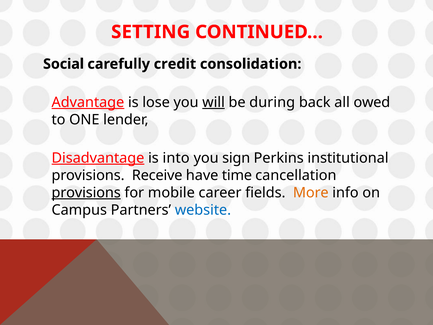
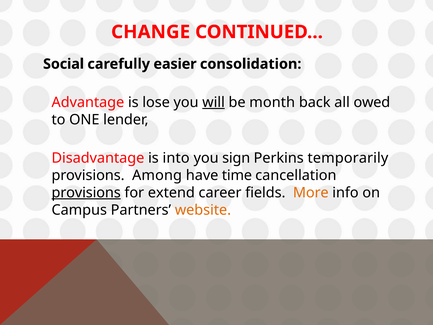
SETTING: SETTING -> CHANGE (151, 32)
credit: credit -> easier (175, 64)
Advantage underline: present -> none (88, 102)
during: during -> month (272, 102)
Disadvantage underline: present -> none (98, 158)
institutional: institutional -> temporarily (348, 158)
Receive: Receive -> Among (157, 175)
mobile: mobile -> extend (171, 192)
website colour: blue -> orange (203, 210)
